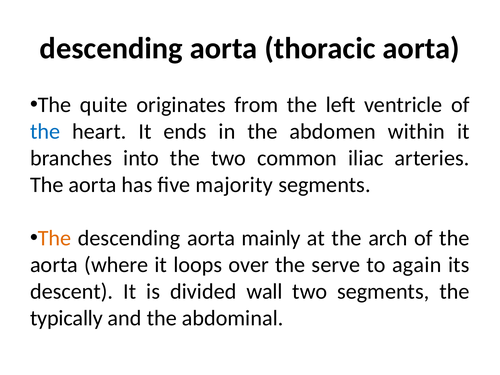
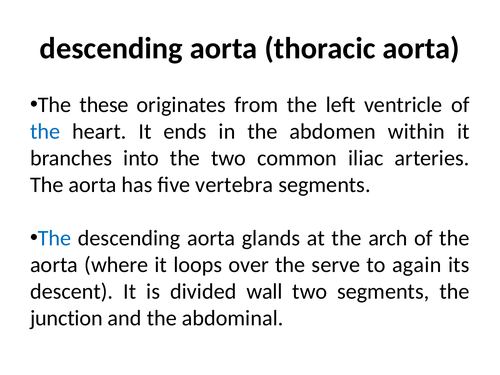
quite: quite -> these (104, 105)
majority: majority -> vertebra (234, 185)
The colour: orange -> blue (55, 238)
mainly: mainly -> glands (271, 238)
typically: typically -> junction (66, 318)
